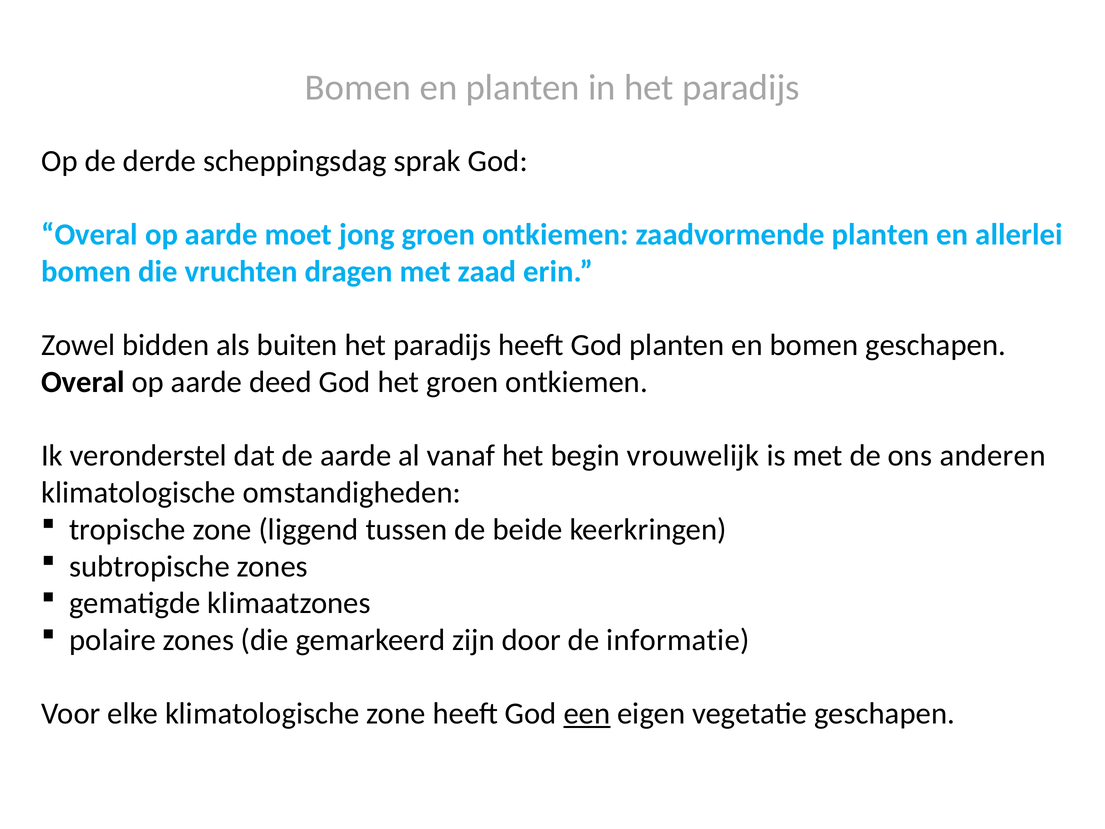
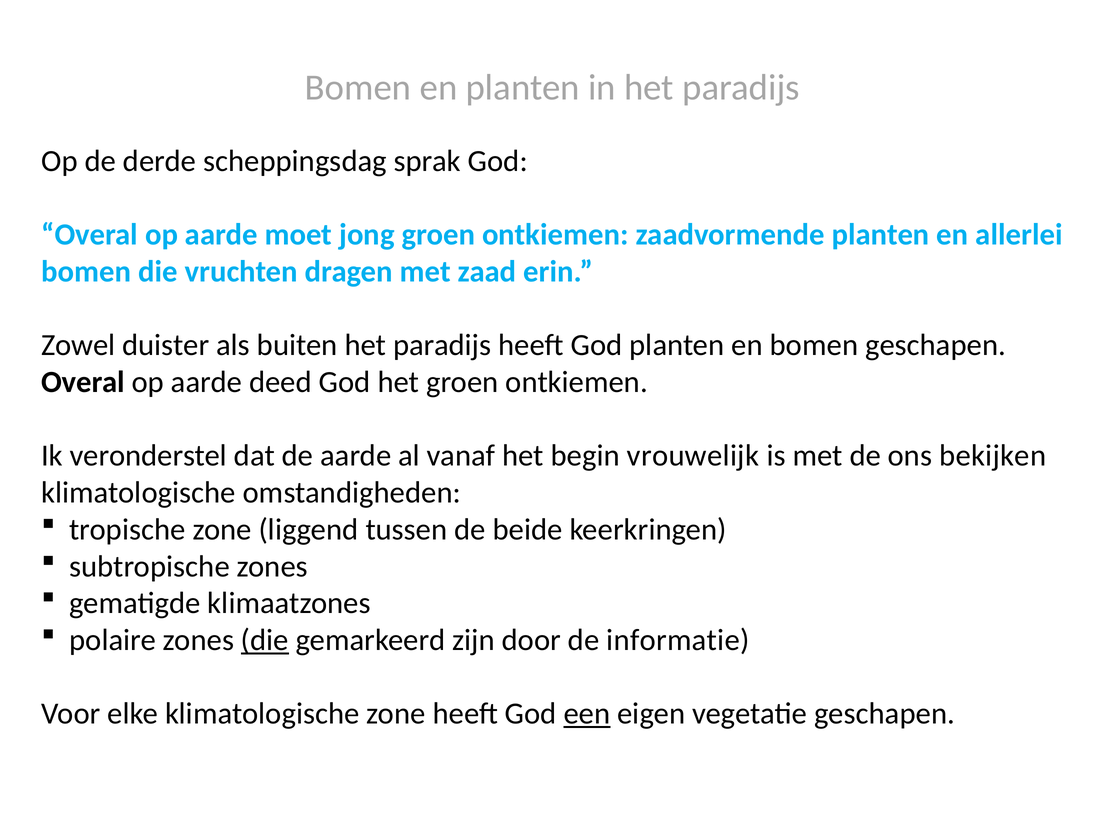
bidden: bidden -> duister (166, 345)
anderen: anderen -> bekijken (993, 456)
die underline: none -> present (265, 640)
